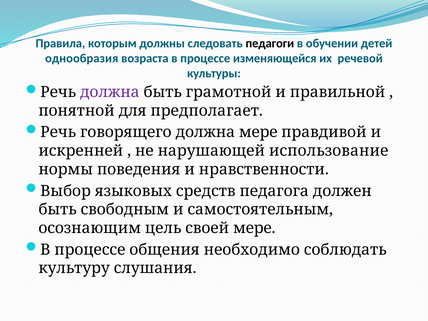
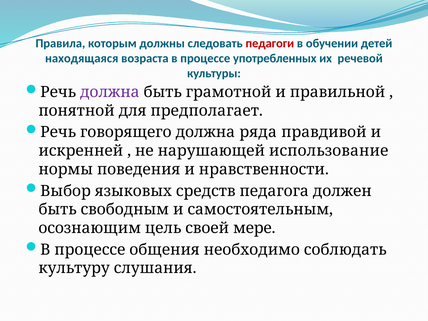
педагоги colour: black -> red (270, 43)
однообразия: однообразия -> находящаяся (82, 58)
изменяющейся: изменяющейся -> употребленных (275, 58)
должна мере: мере -> ряда (258, 132)
